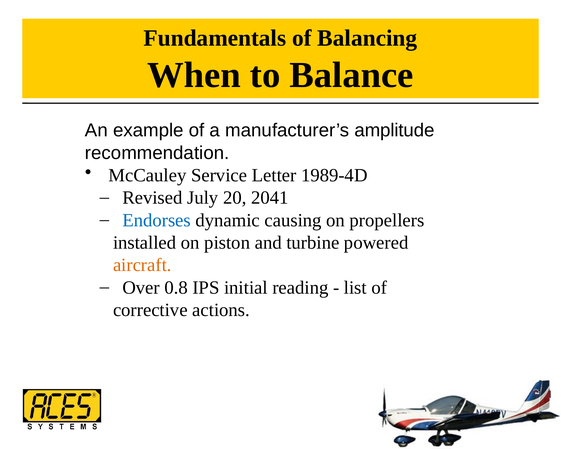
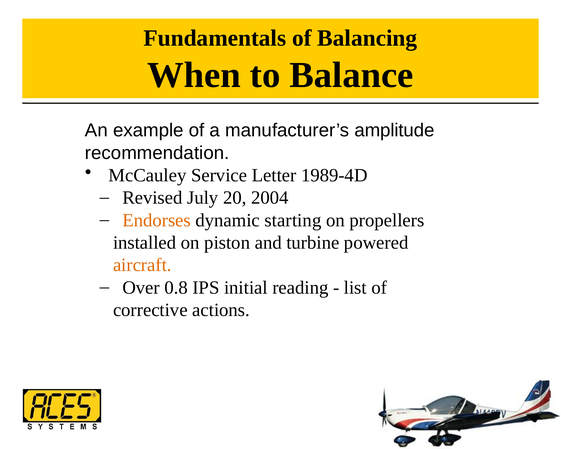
2041: 2041 -> 2004 (270, 198)
Endorses colour: blue -> orange (157, 220)
causing: causing -> starting (293, 220)
